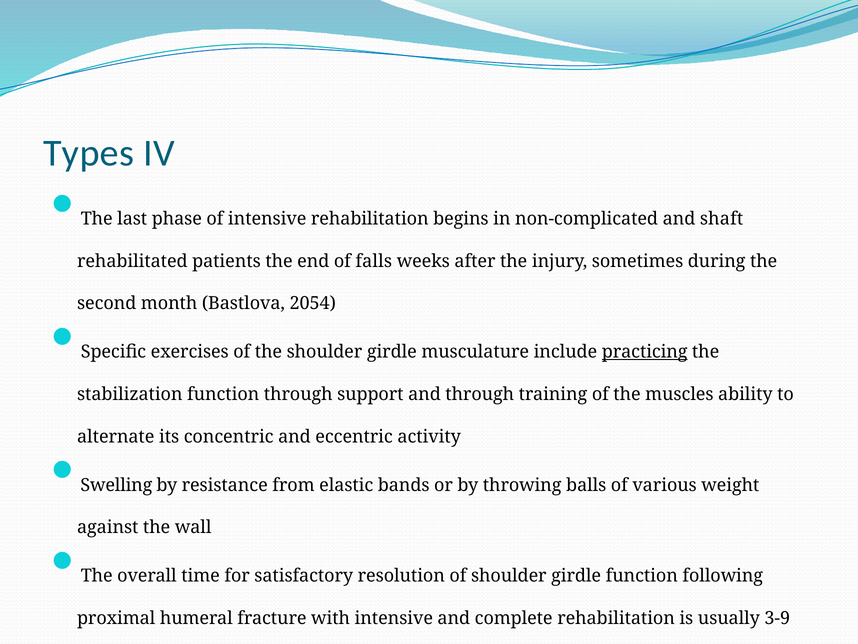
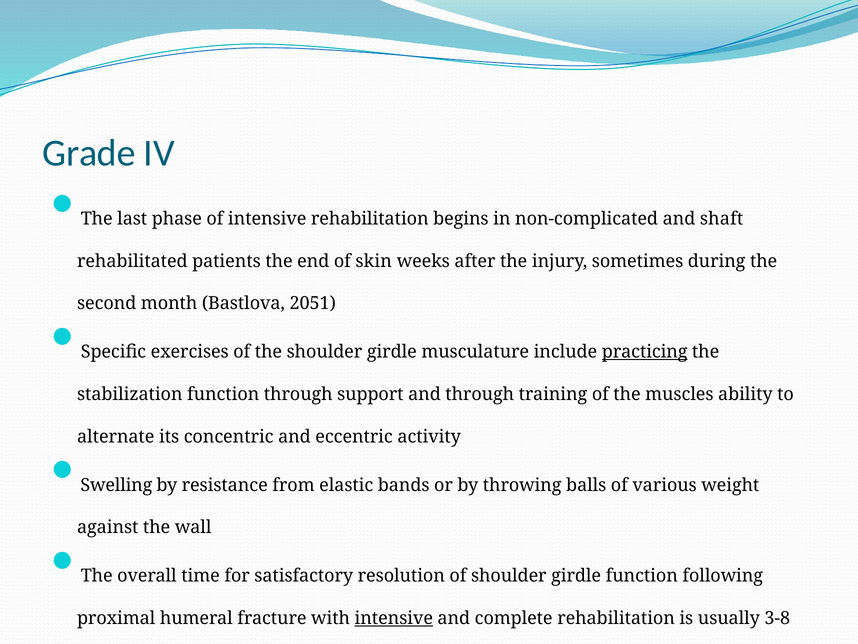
Types: Types -> Grade (89, 153)
falls: falls -> skin (374, 261)
2054: 2054 -> 2051 (313, 303)
intensive underline: none -> present (394, 618)
3-9: 3-9 -> 3-8 (777, 618)
